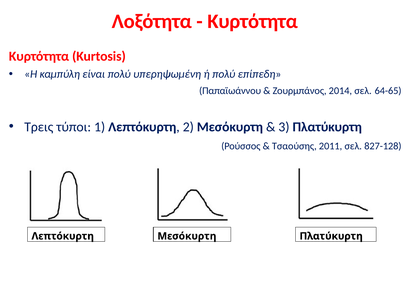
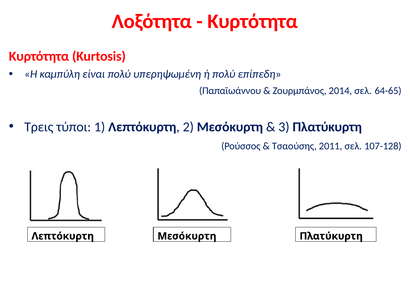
827-128: 827-128 -> 107-128 (383, 146)
